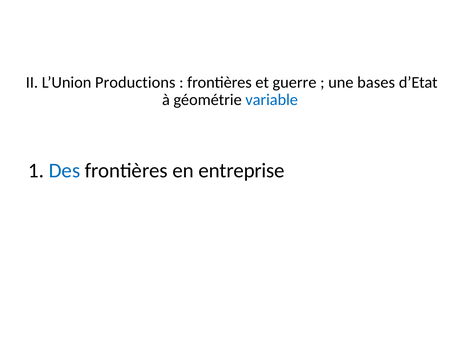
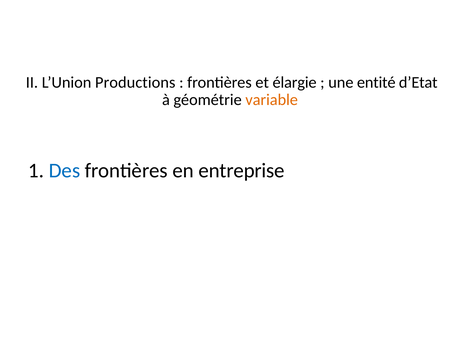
guerre: guerre -> élargie (295, 82)
bases: bases -> entité (376, 82)
variable colour: blue -> orange (272, 100)
